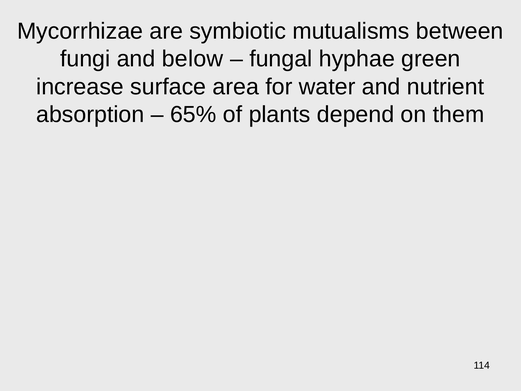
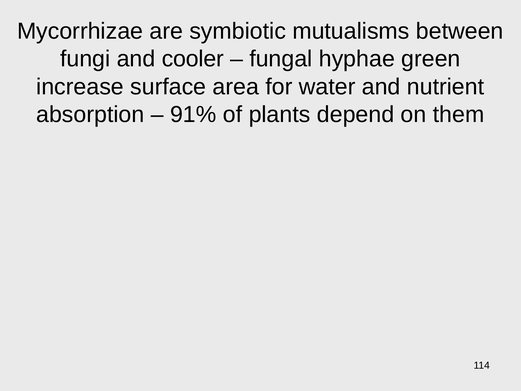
below: below -> cooler (193, 59)
65%: 65% -> 91% (193, 114)
